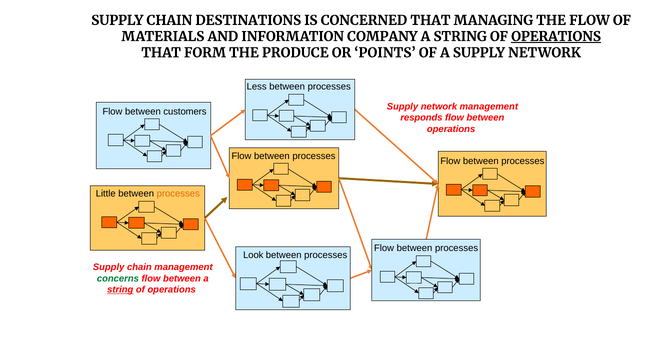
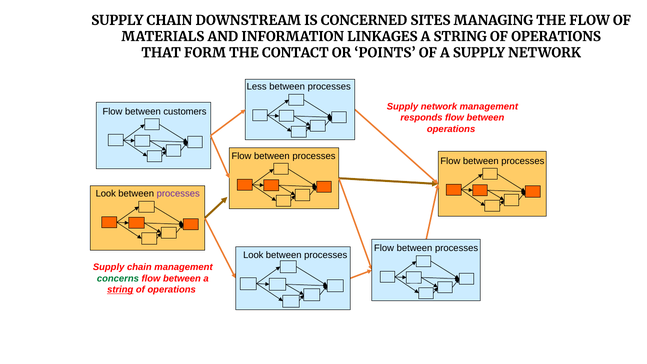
DESTINATIONS: DESTINATIONS -> DOWNSTREAM (248, 20)
CONCERNED THAT: THAT -> SITES (430, 20)
COMPANY: COMPANY -> LINKAGES (382, 37)
OPERATIONS underline: present -> none (556, 37)
PRODUCE: PRODUCE -> CONTACT (295, 53)
Little: Little -> Look (106, 194)
processes colour: orange -> purple (178, 194)
